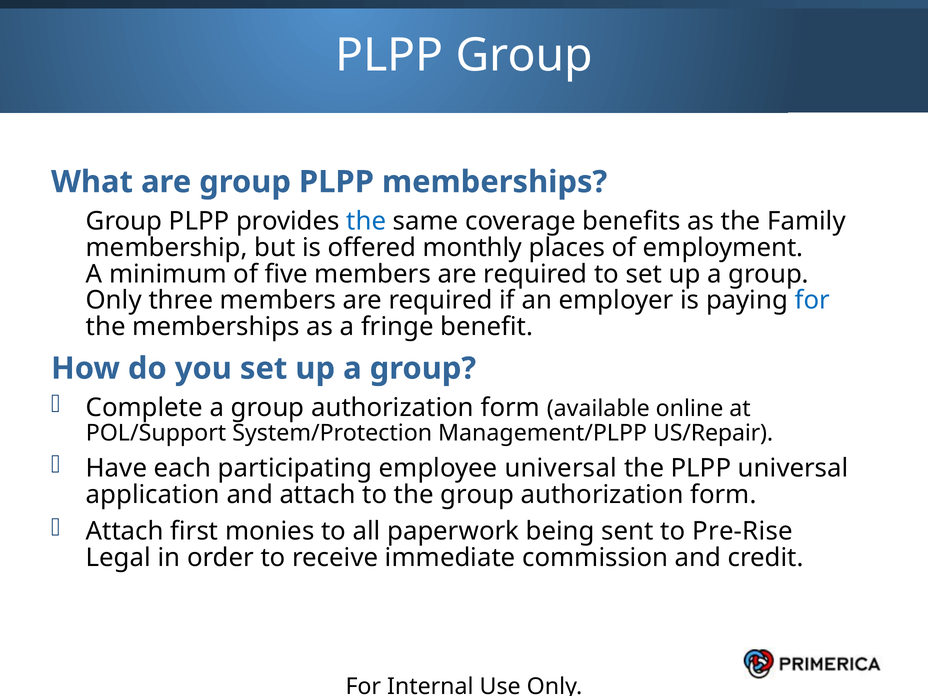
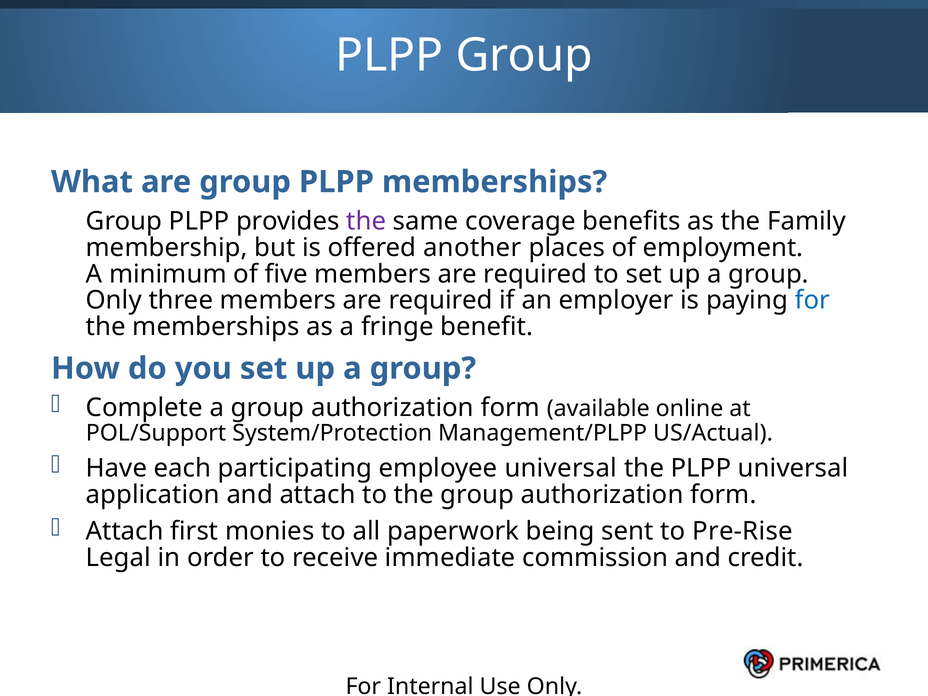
the colour: blue -> purple (366, 221)
monthly: monthly -> another (472, 248)
US/Repair: US/Repair -> US/Actual (713, 433)
